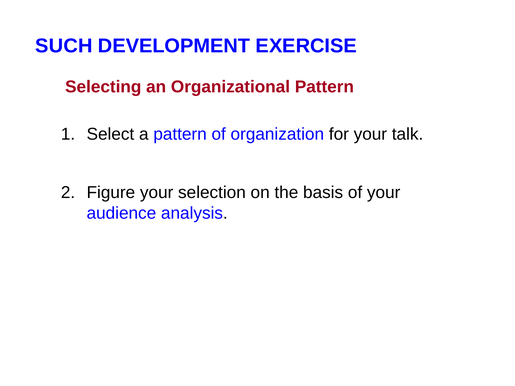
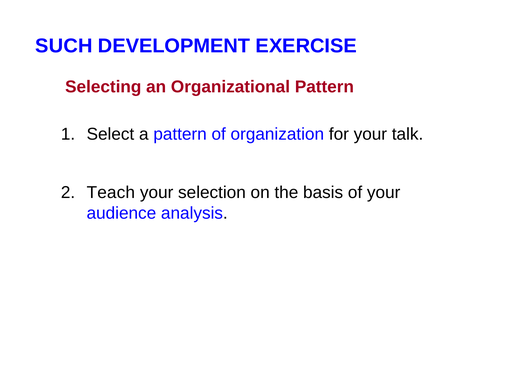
Figure: Figure -> Teach (111, 193)
